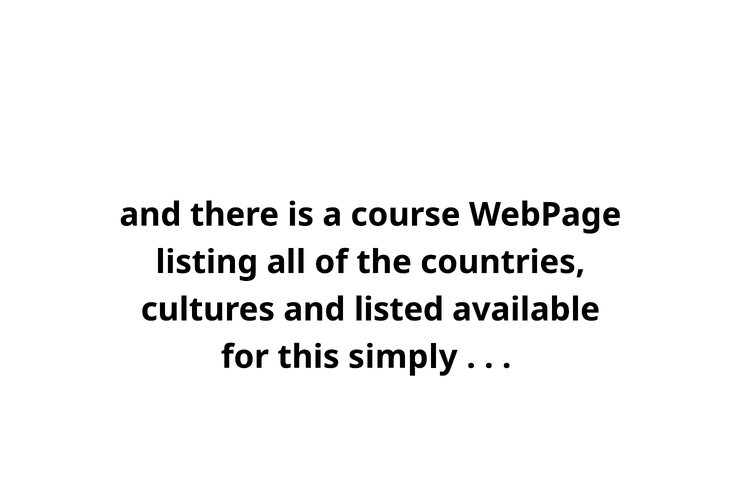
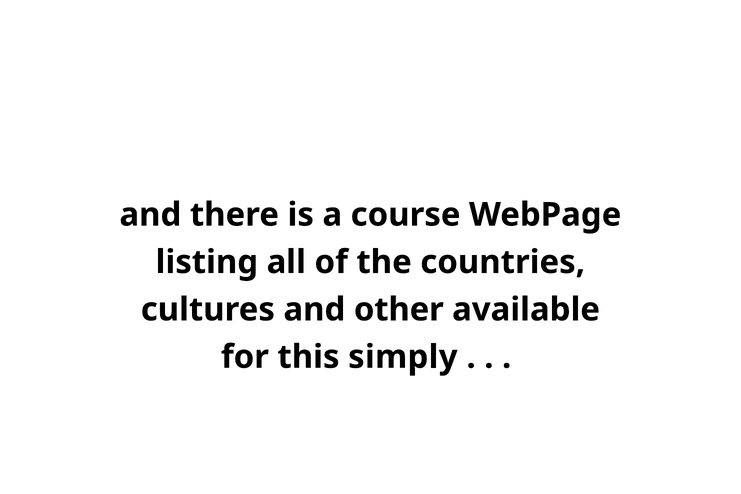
listed: listed -> other (399, 310)
